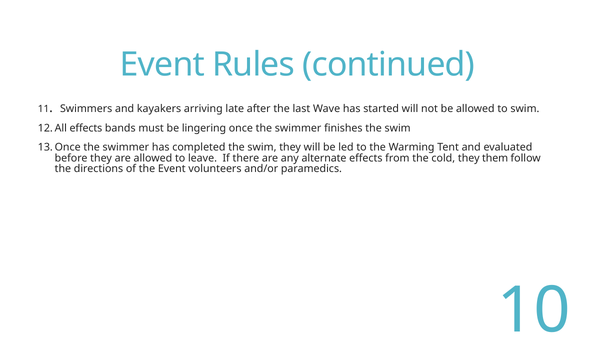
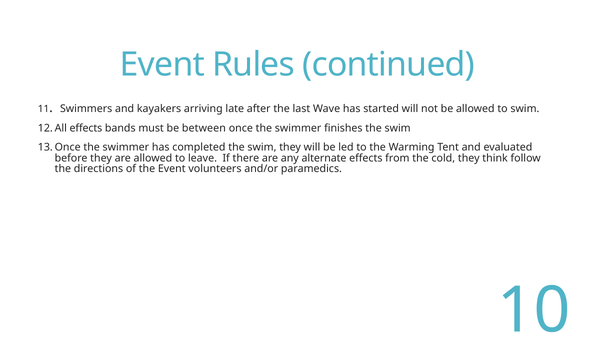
lingering: lingering -> between (204, 129)
them: them -> think (495, 158)
